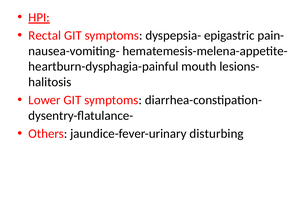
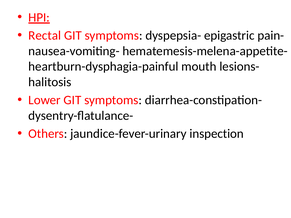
disturbing: disturbing -> inspection (217, 134)
